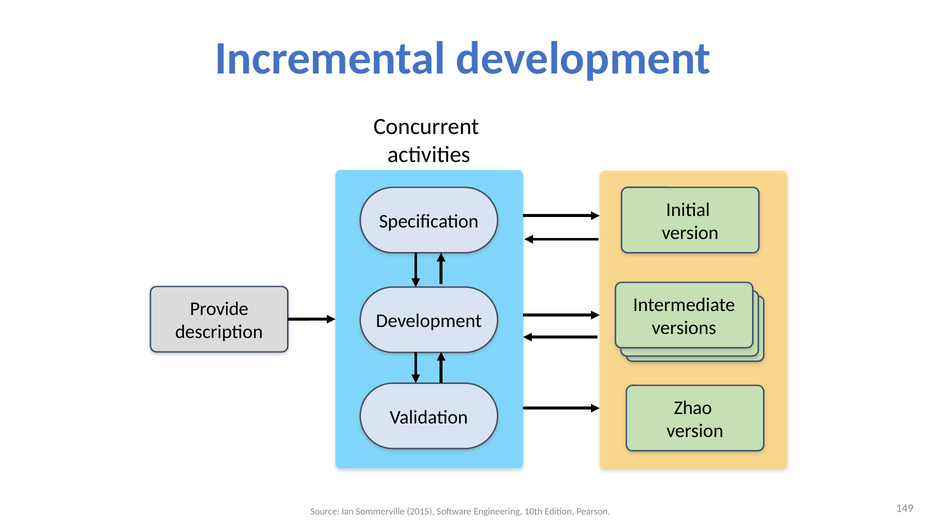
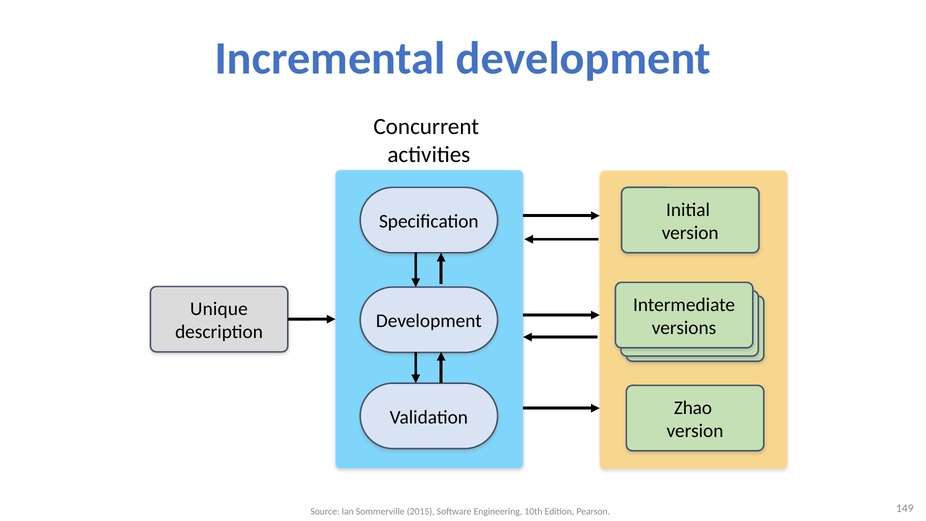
Provide: Provide -> Unique (219, 309)
